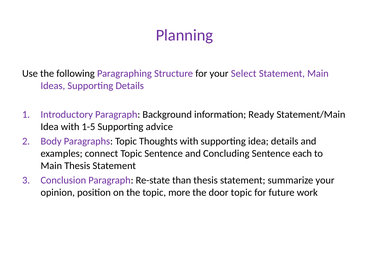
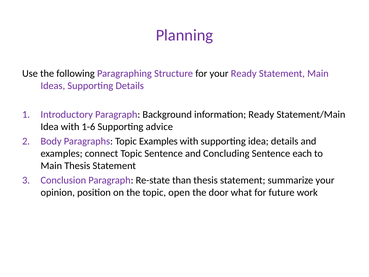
your Select: Select -> Ready (244, 73)
1-5: 1-5 -> 1-6 (88, 127)
Topic Thoughts: Thoughts -> Examples (158, 141)
more: more -> open (179, 192)
door topic: topic -> what (241, 192)
